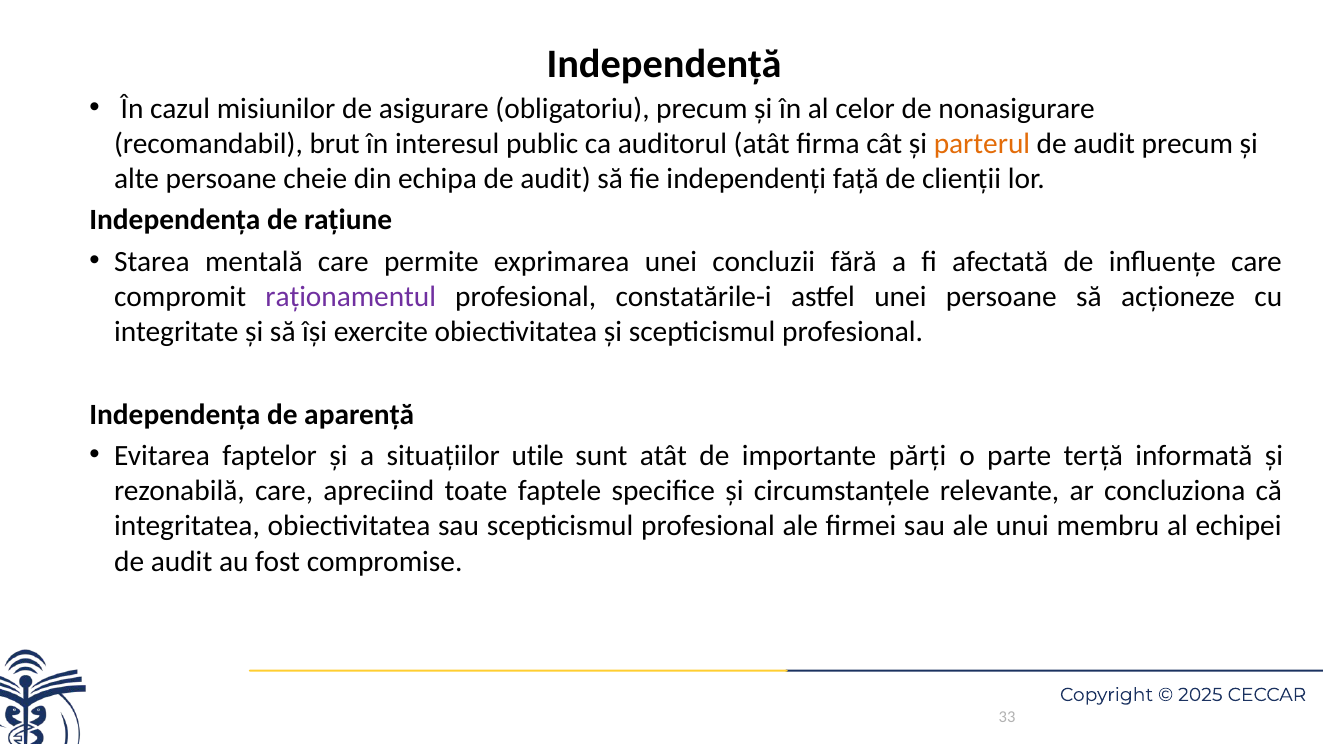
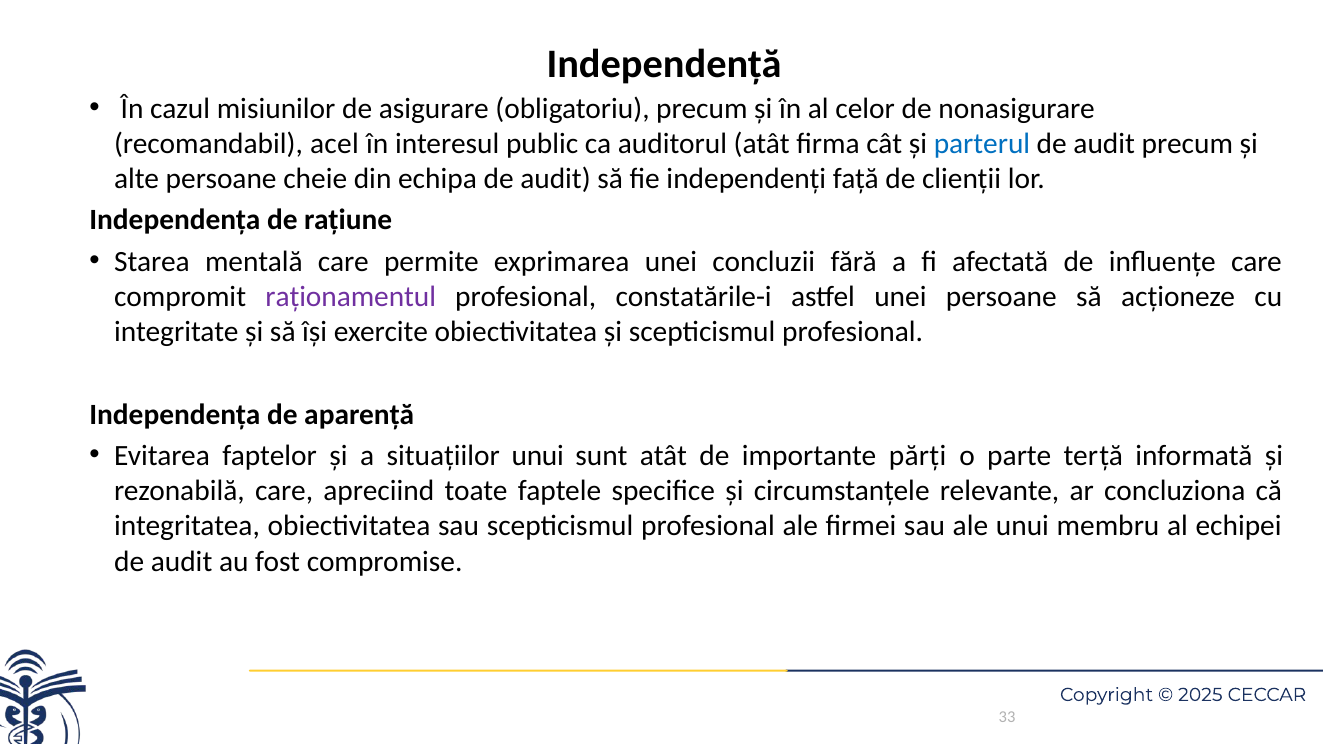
brut: brut -> acel (334, 144)
parterul colour: orange -> blue (982, 144)
situaţiilor utile: utile -> unui (538, 456)
